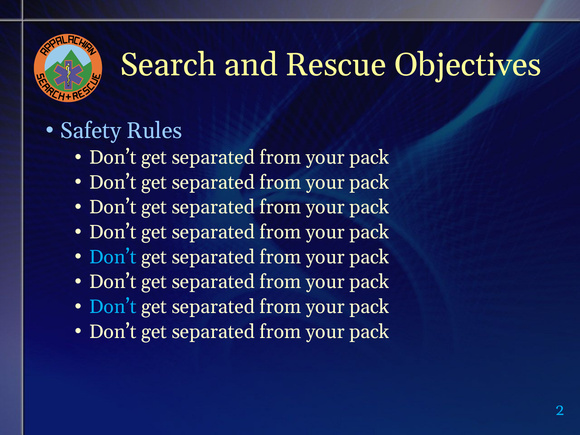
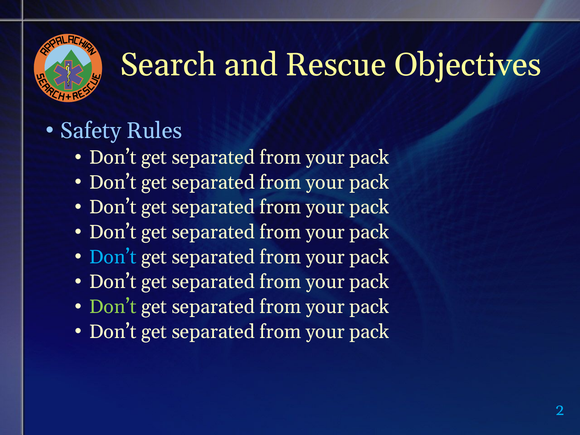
Don’t colour: light blue -> light green (113, 307)
